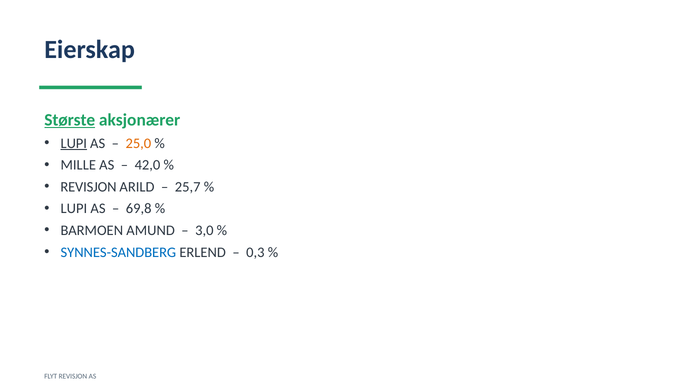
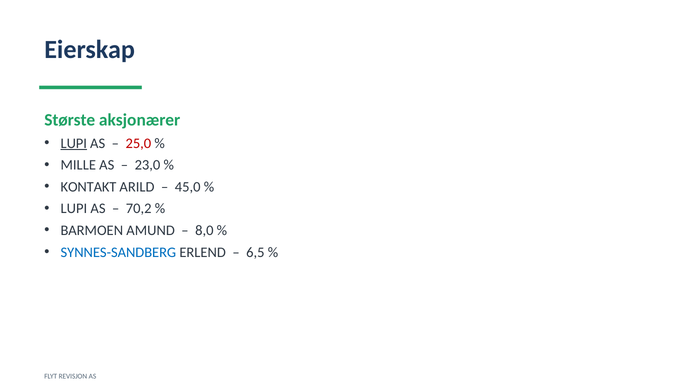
Største underline: present -> none (70, 120)
25,0 colour: orange -> red (138, 143)
42,0: 42,0 -> 23,0 (147, 165)
REVISJON: REVISJON -> KONTAKT (88, 187)
25,7: 25,7 -> 45,0 (188, 187)
69,8: 69,8 -> 70,2 (139, 208)
3,0: 3,0 -> 8,0 (204, 230)
0,3: 0,3 -> 6,5 (255, 252)
